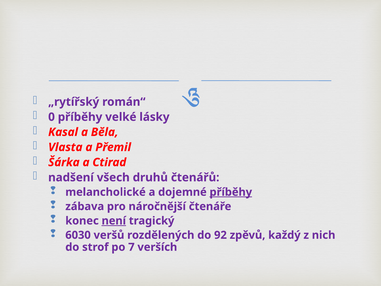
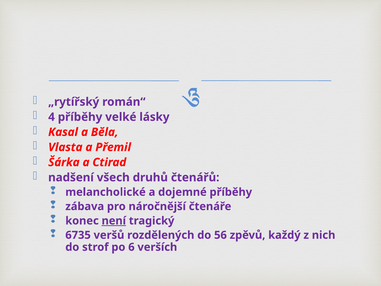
0: 0 -> 4 (52, 117)
příběhy underline: present -> none (231, 192)
6030: 6030 -> 6735 (78, 235)
92: 92 -> 56 (220, 235)
7: 7 -> 6 (131, 247)
